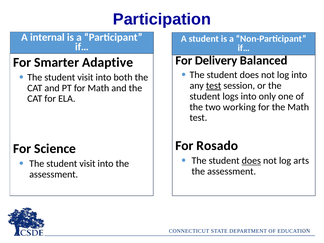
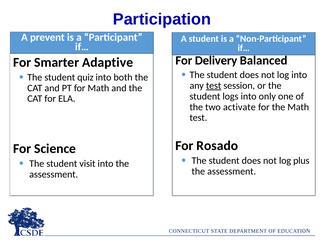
internal: internal -> prevent (47, 37)
visit: visit -> quiz (85, 77)
working: working -> activate (239, 107)
does underline: present -> none (251, 161)
arts: arts -> plus (301, 161)
